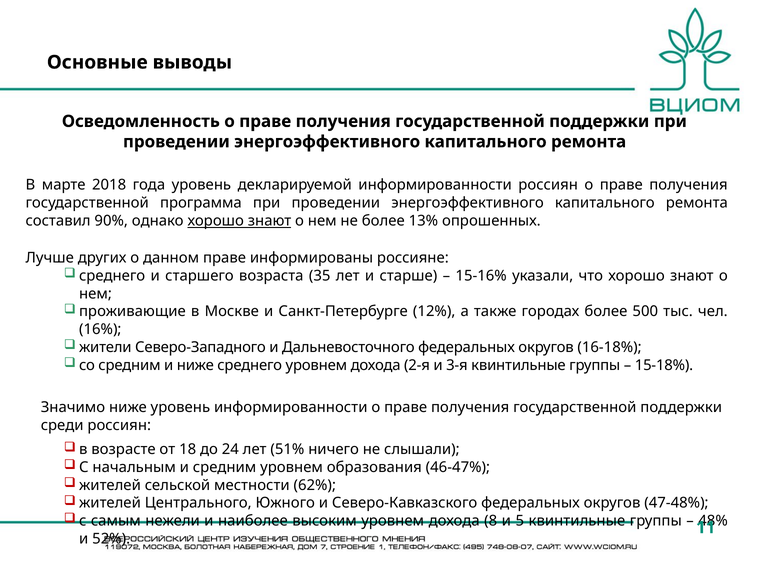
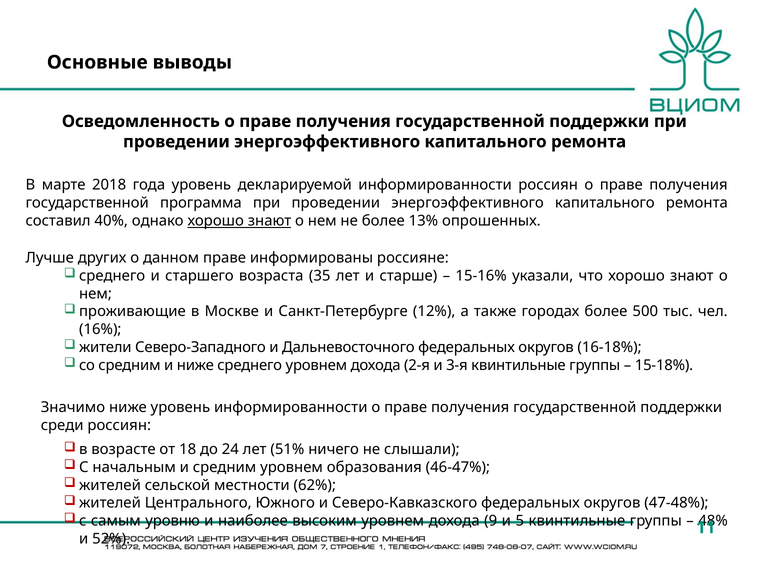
90%: 90% -> 40% (111, 221)
нежели: нежели -> уровню (173, 521)
8: 8 -> 9 (491, 521)
